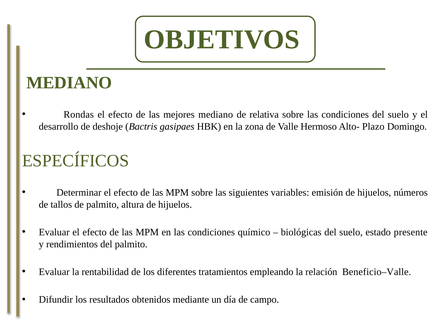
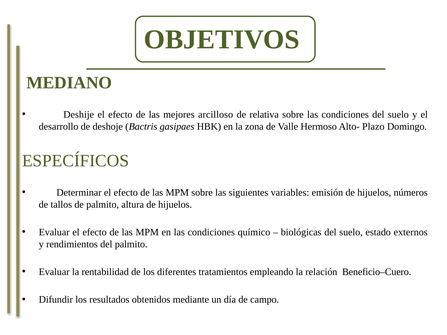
Rondas: Rondas -> Deshije (79, 115)
mejores mediano: mediano -> arcilloso (216, 115)
presente: presente -> externos (411, 232)
Beneficio–Valle: Beneficio–Valle -> Beneficio–Cuero (377, 272)
